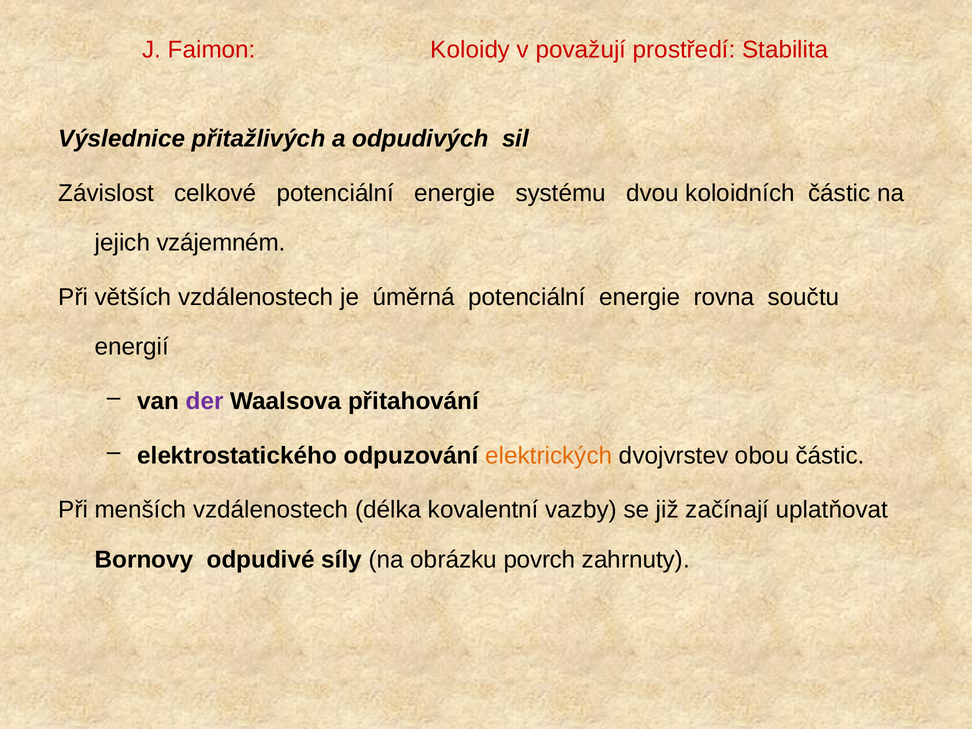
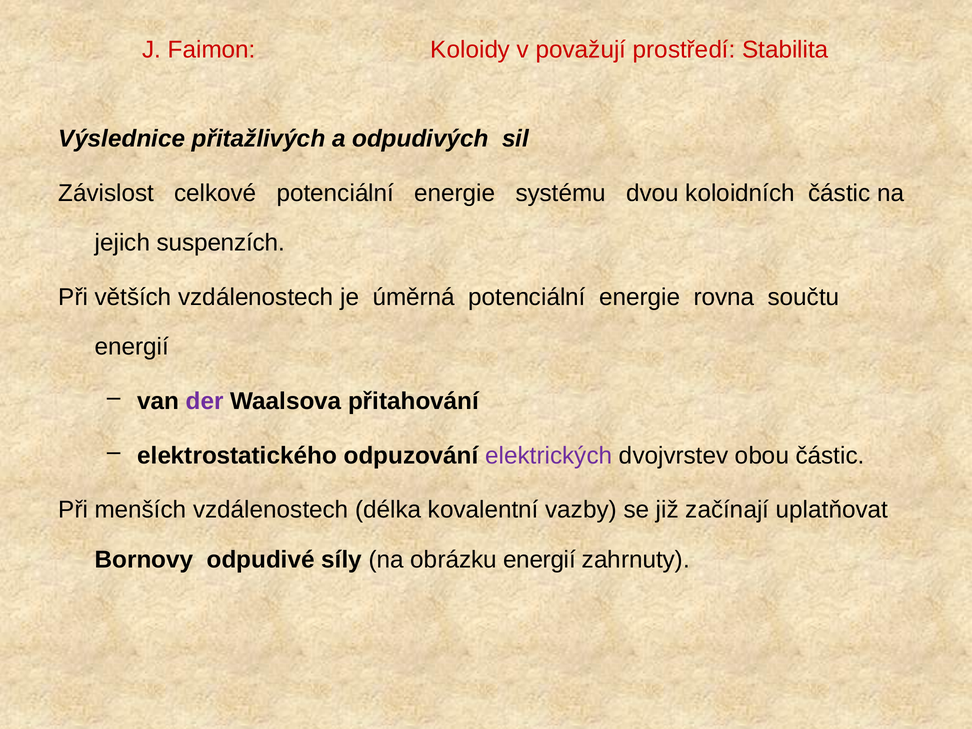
vzájemném: vzájemném -> suspenzích (221, 243)
elektrických colour: orange -> purple (549, 456)
obrázku povrch: povrch -> energií (539, 559)
